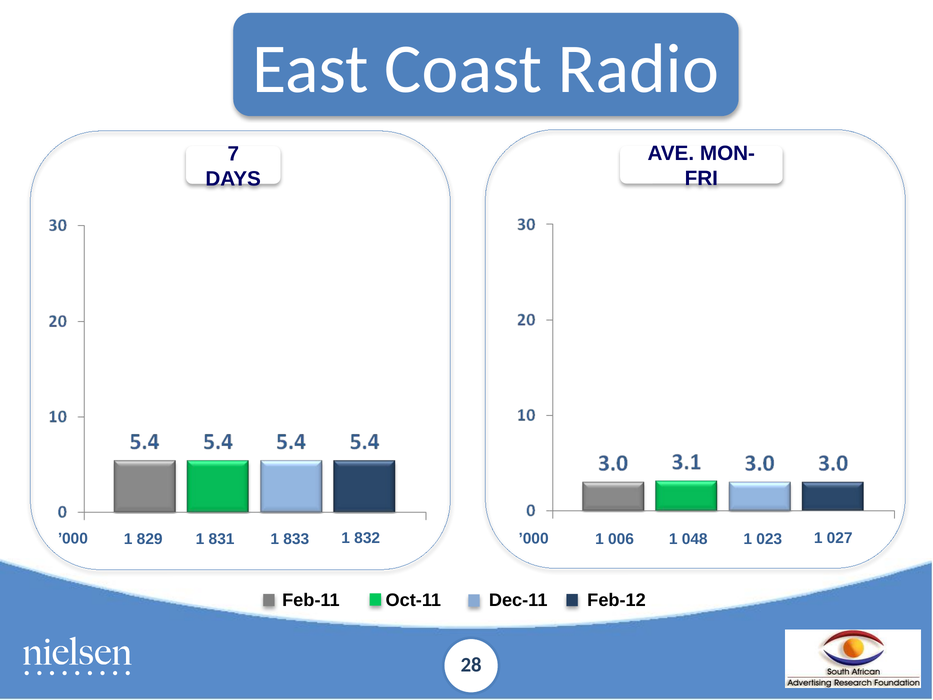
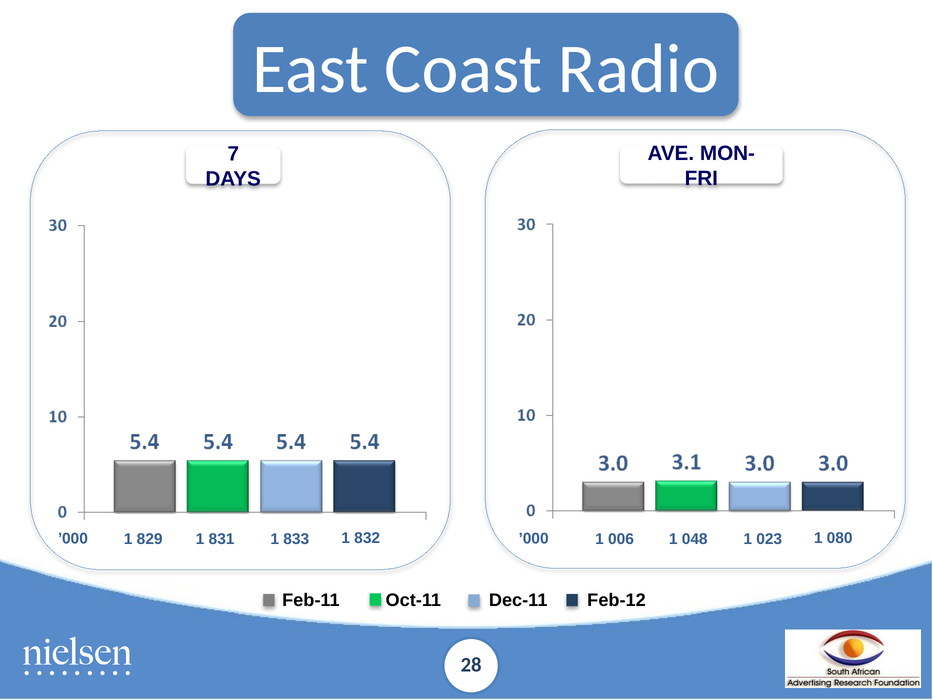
027: 027 -> 080 (840, 538)
